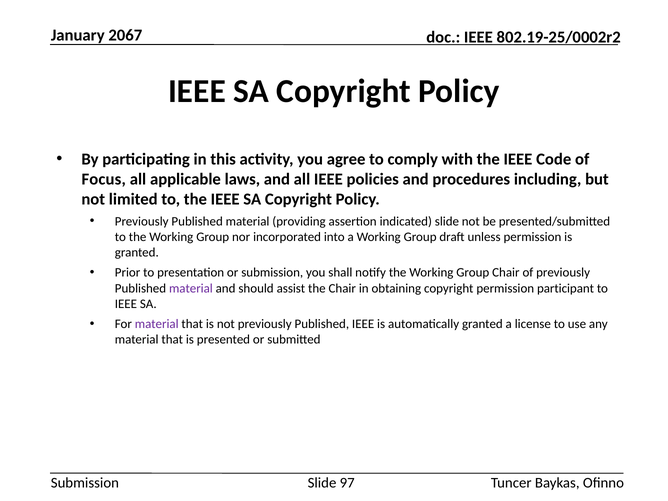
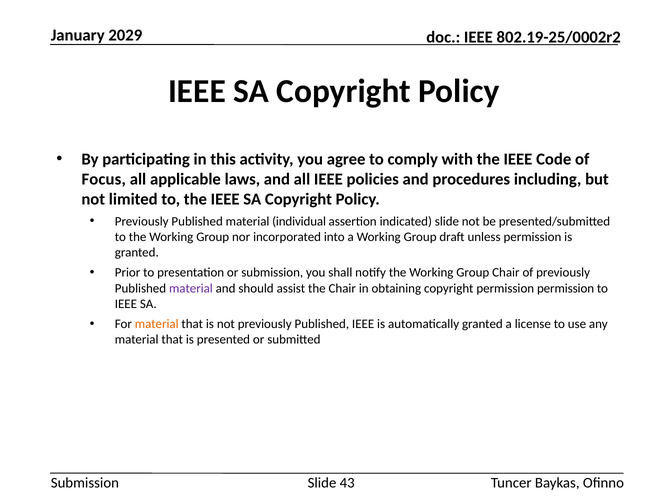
2067: 2067 -> 2029 (125, 35)
providing: providing -> individual (299, 221)
permission participant: participant -> permission (566, 288)
material colour: purple -> orange (157, 324)
97: 97 -> 43 (347, 483)
